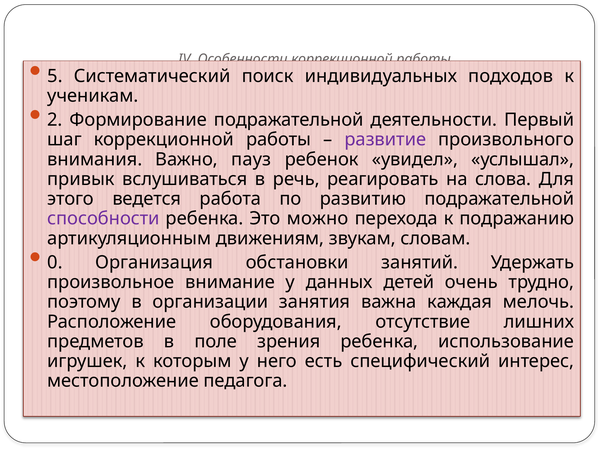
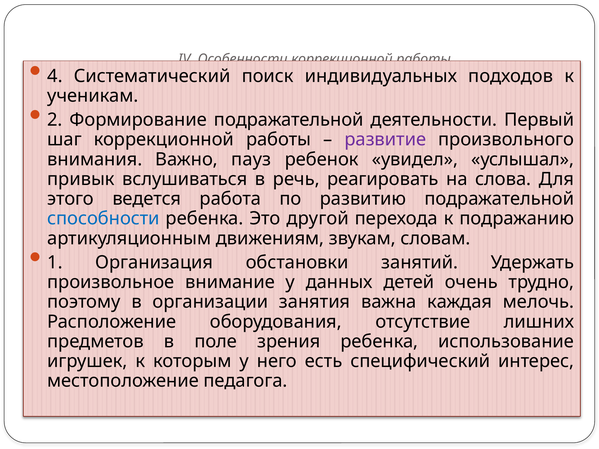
5: 5 -> 4 (55, 76)
способности colour: purple -> blue (103, 219)
можно: можно -> другой (318, 219)
0: 0 -> 1 (55, 263)
